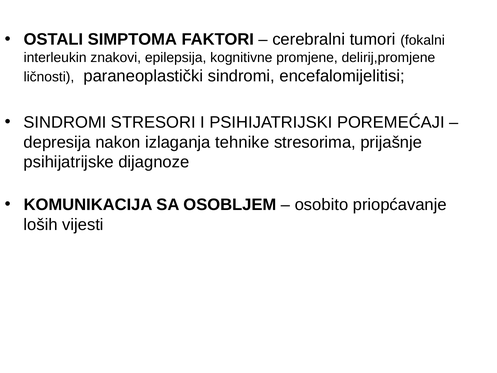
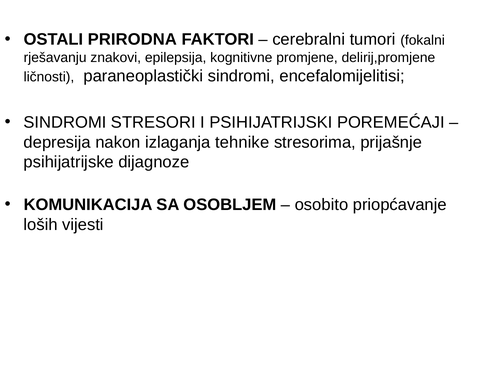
SIMPTOMA: SIMPTOMA -> PRIRODNA (132, 39)
interleukin: interleukin -> rješavanju (55, 58)
